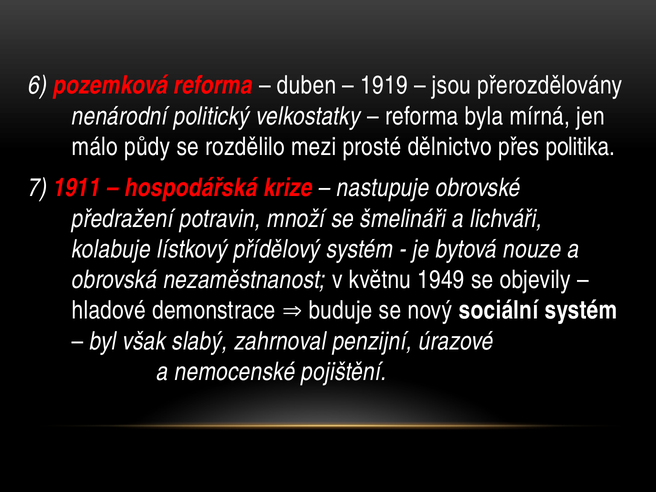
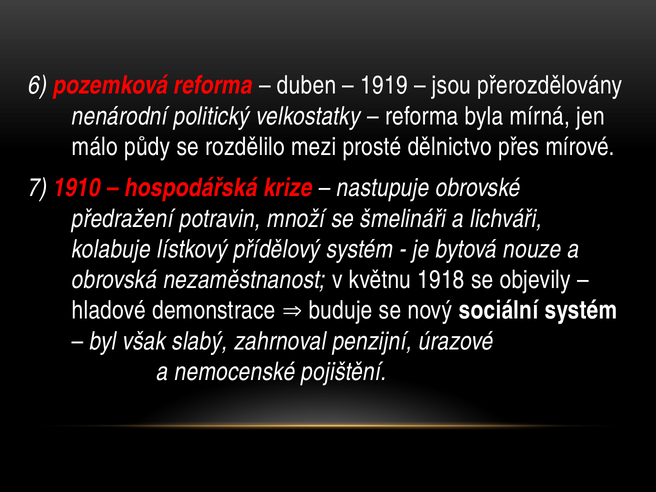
politika: politika -> mírové (580, 147)
1911: 1911 -> 1910 (77, 188)
1949: 1949 -> 1918 (441, 280)
